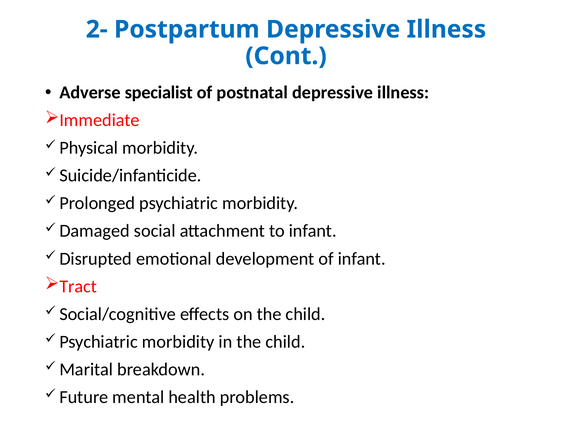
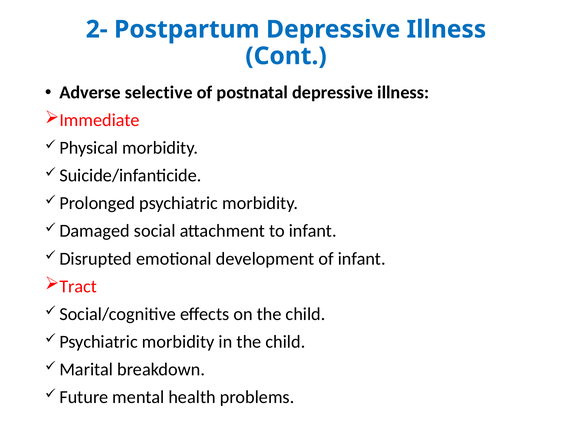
specialist: specialist -> selective (159, 93)
